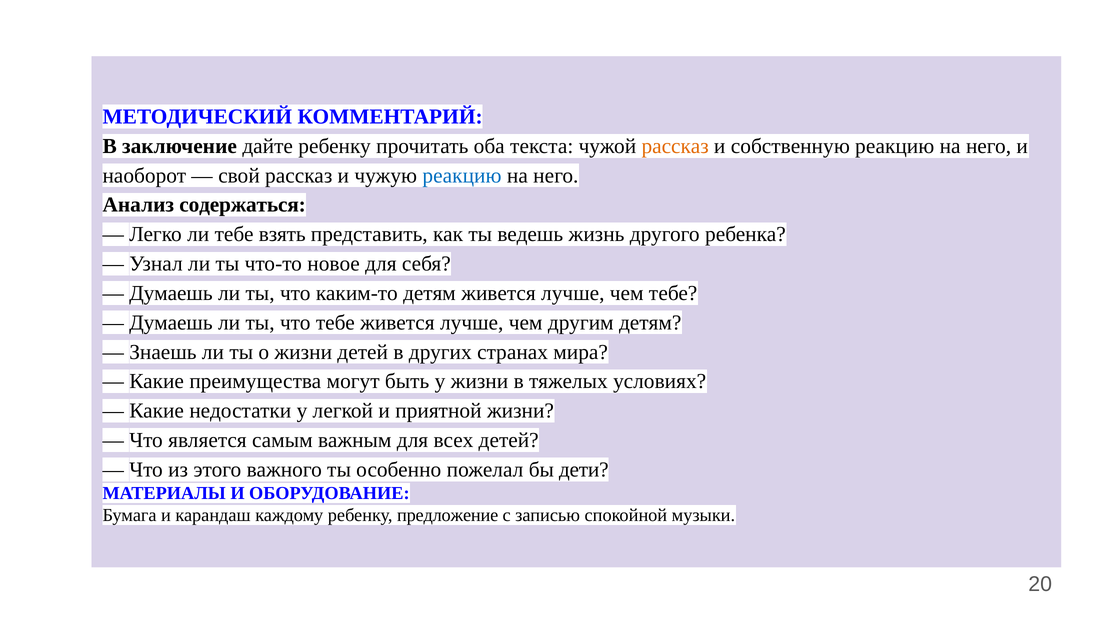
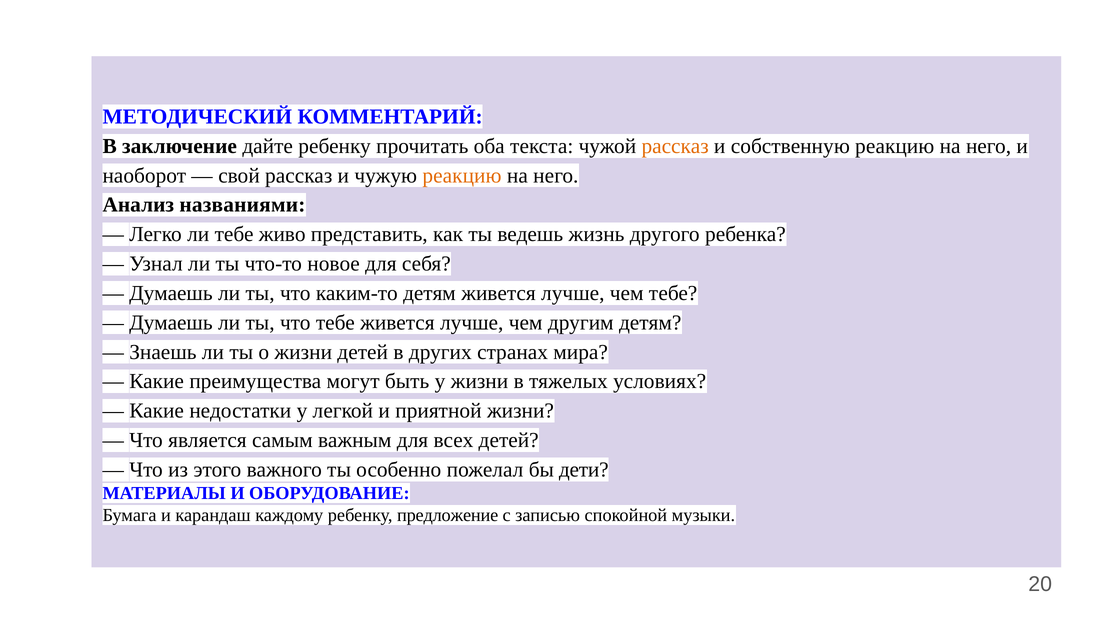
реакцию colour: blue -> orange (462, 176)
содержаться: содержаться -> названиями (242, 205)
взять: взять -> живо (282, 235)
